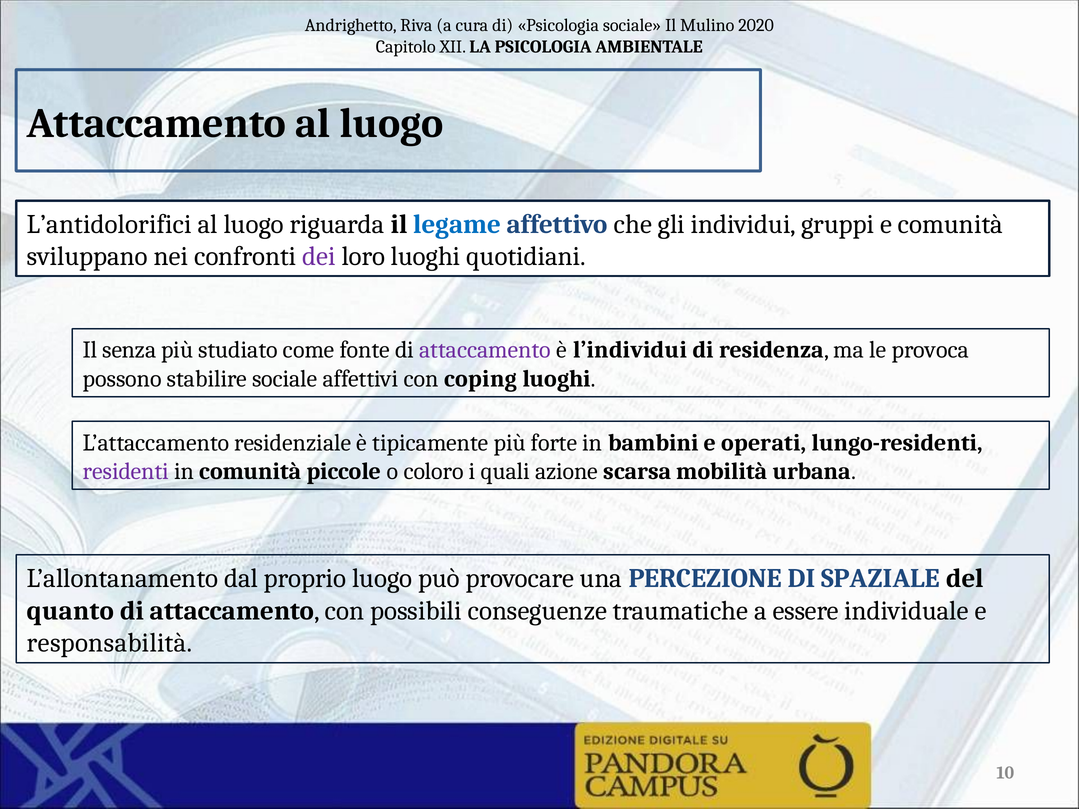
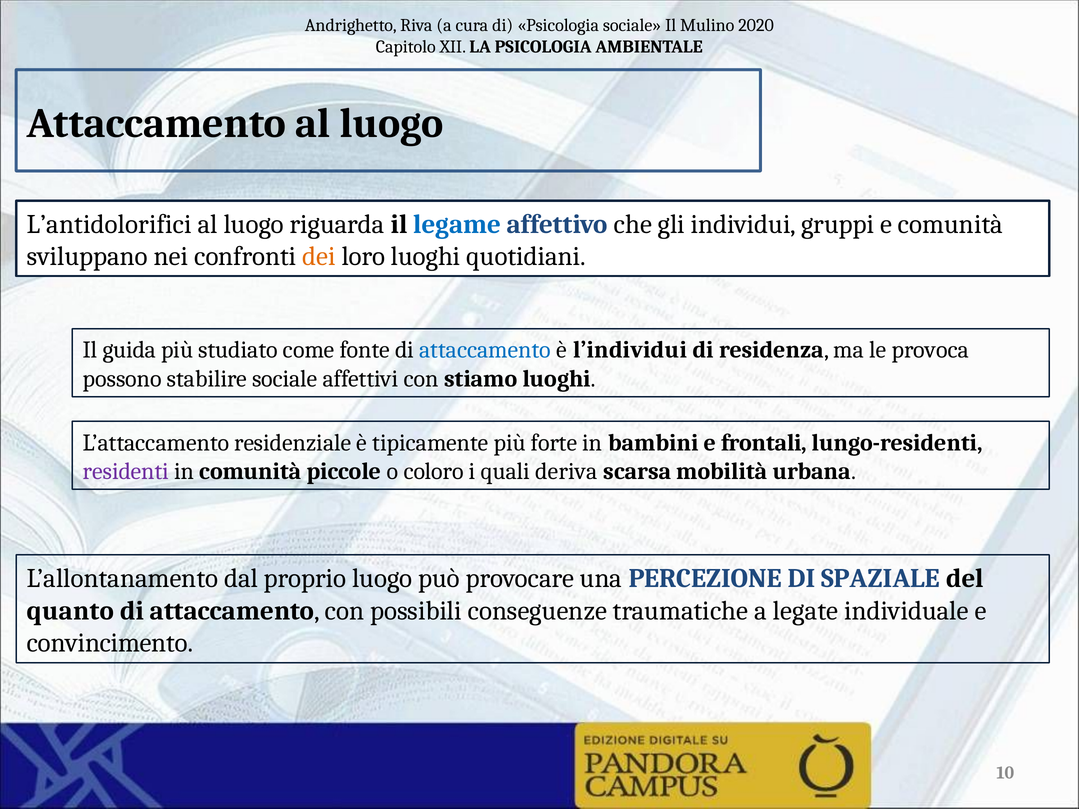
dei colour: purple -> orange (319, 257)
senza: senza -> guida (129, 350)
attaccamento colour: purple -> blue (485, 350)
coping: coping -> stiamo (481, 379)
operati: operati -> frontali (764, 443)
azione: azione -> deriva (566, 472)
essere: essere -> legate (806, 611)
responsabilità: responsabilità -> convincimento (110, 643)
